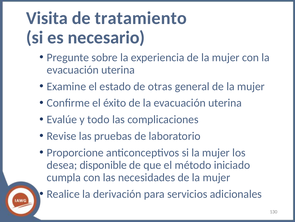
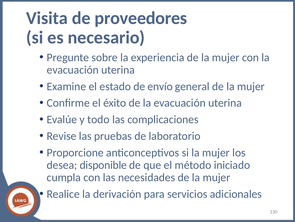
tratamiento: tratamiento -> proveedores (141, 18)
otras: otras -> envío (160, 86)
